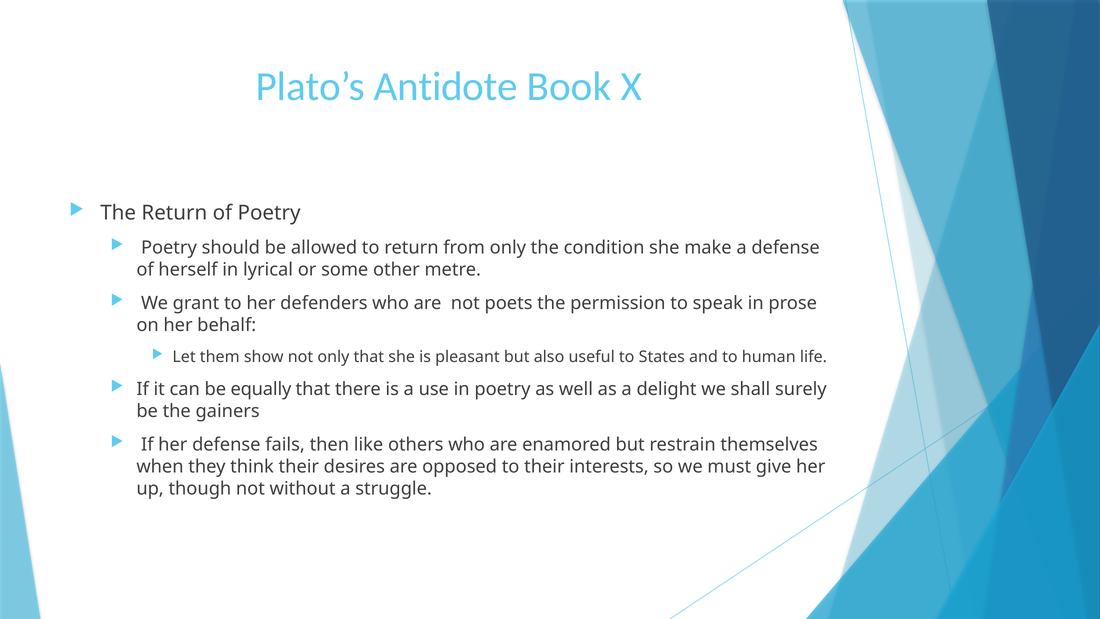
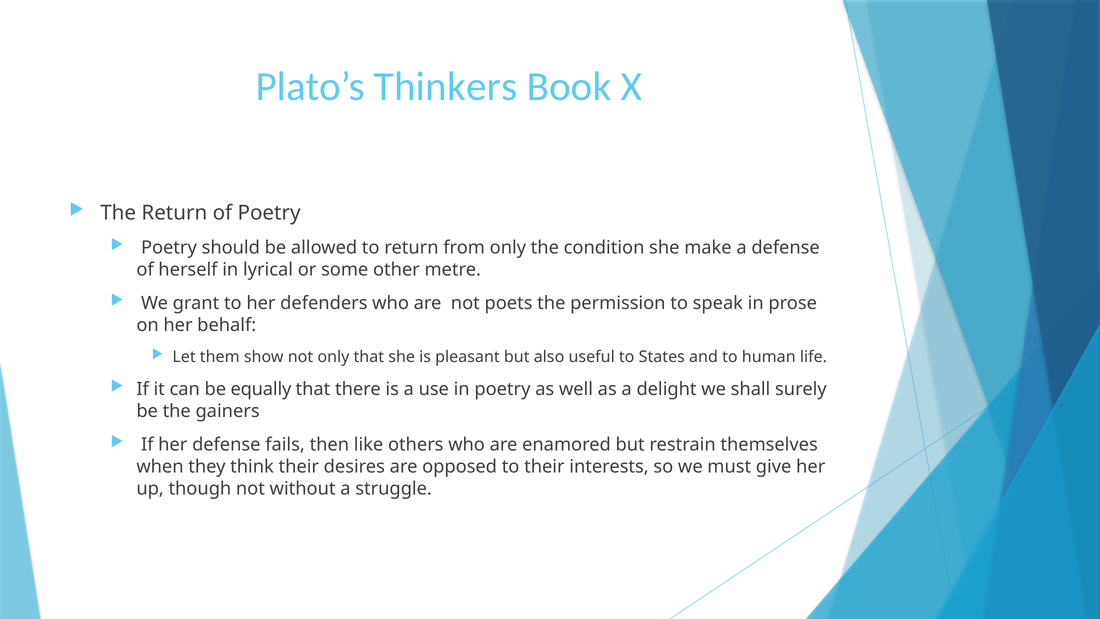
Antidote: Antidote -> Thinkers (446, 87)
